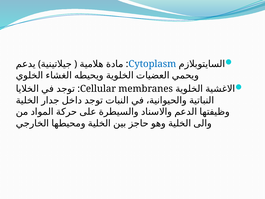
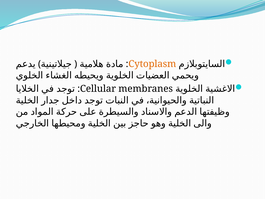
Cytoplasm colour: blue -> orange (152, 64)
